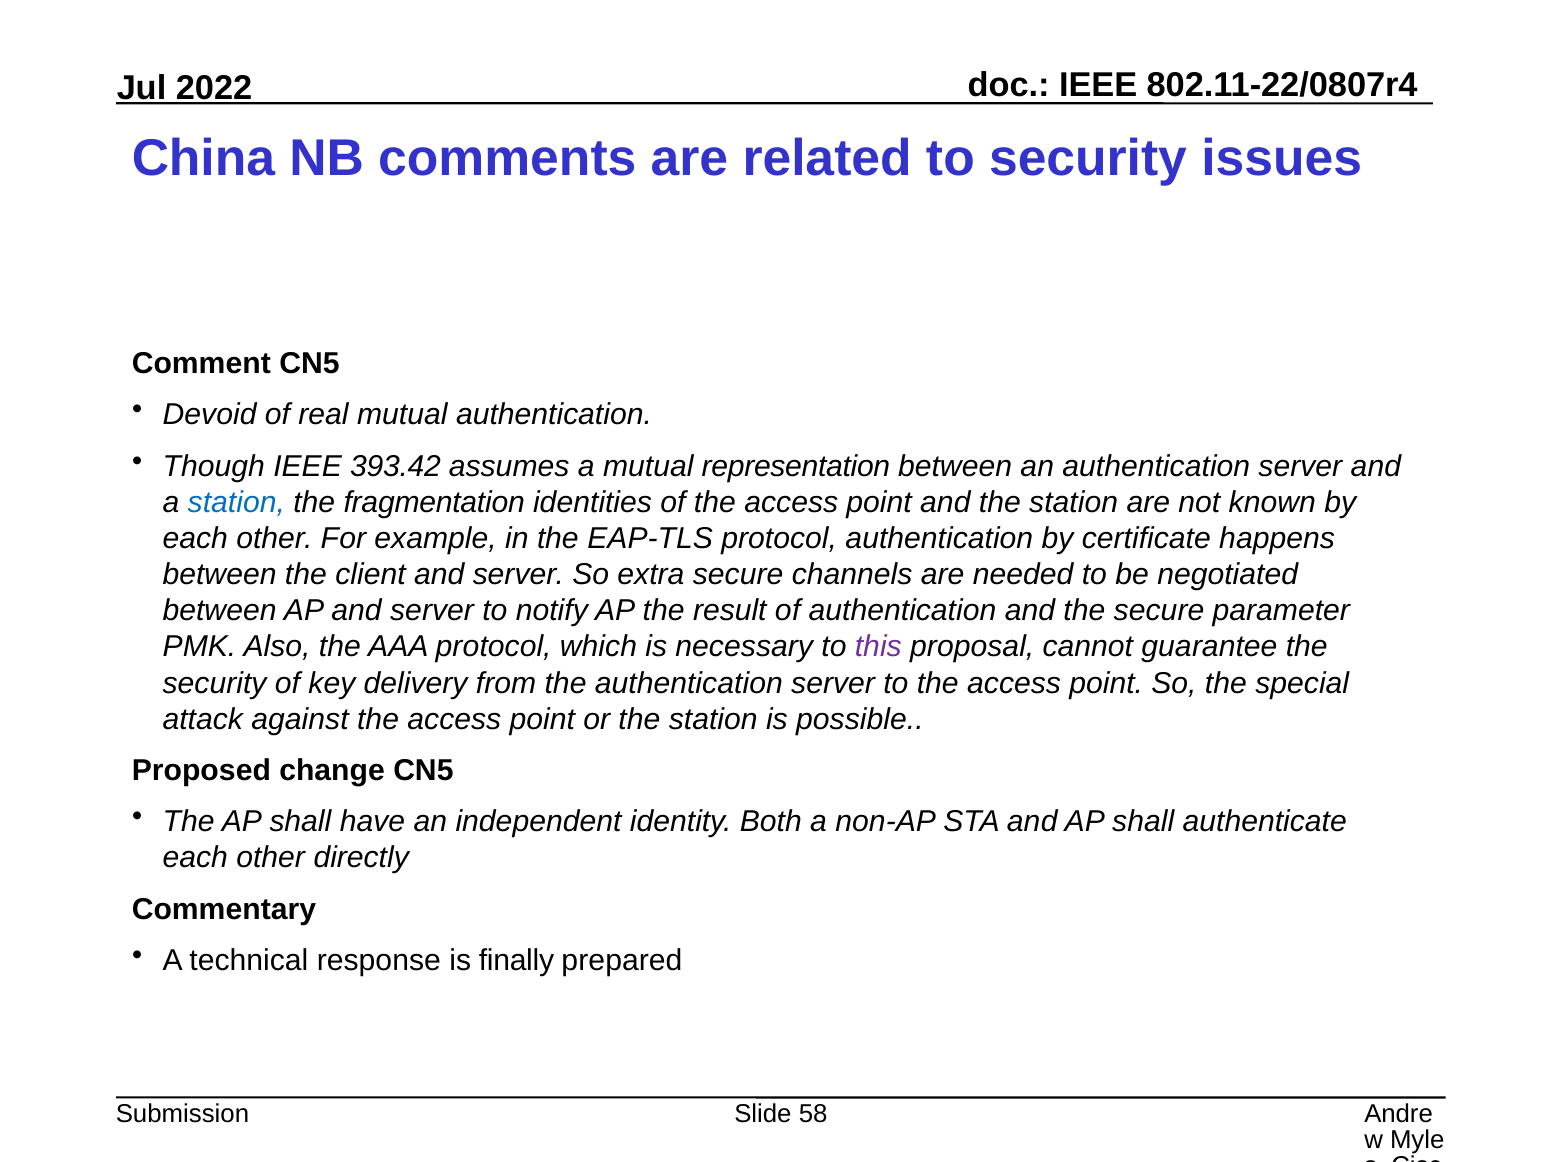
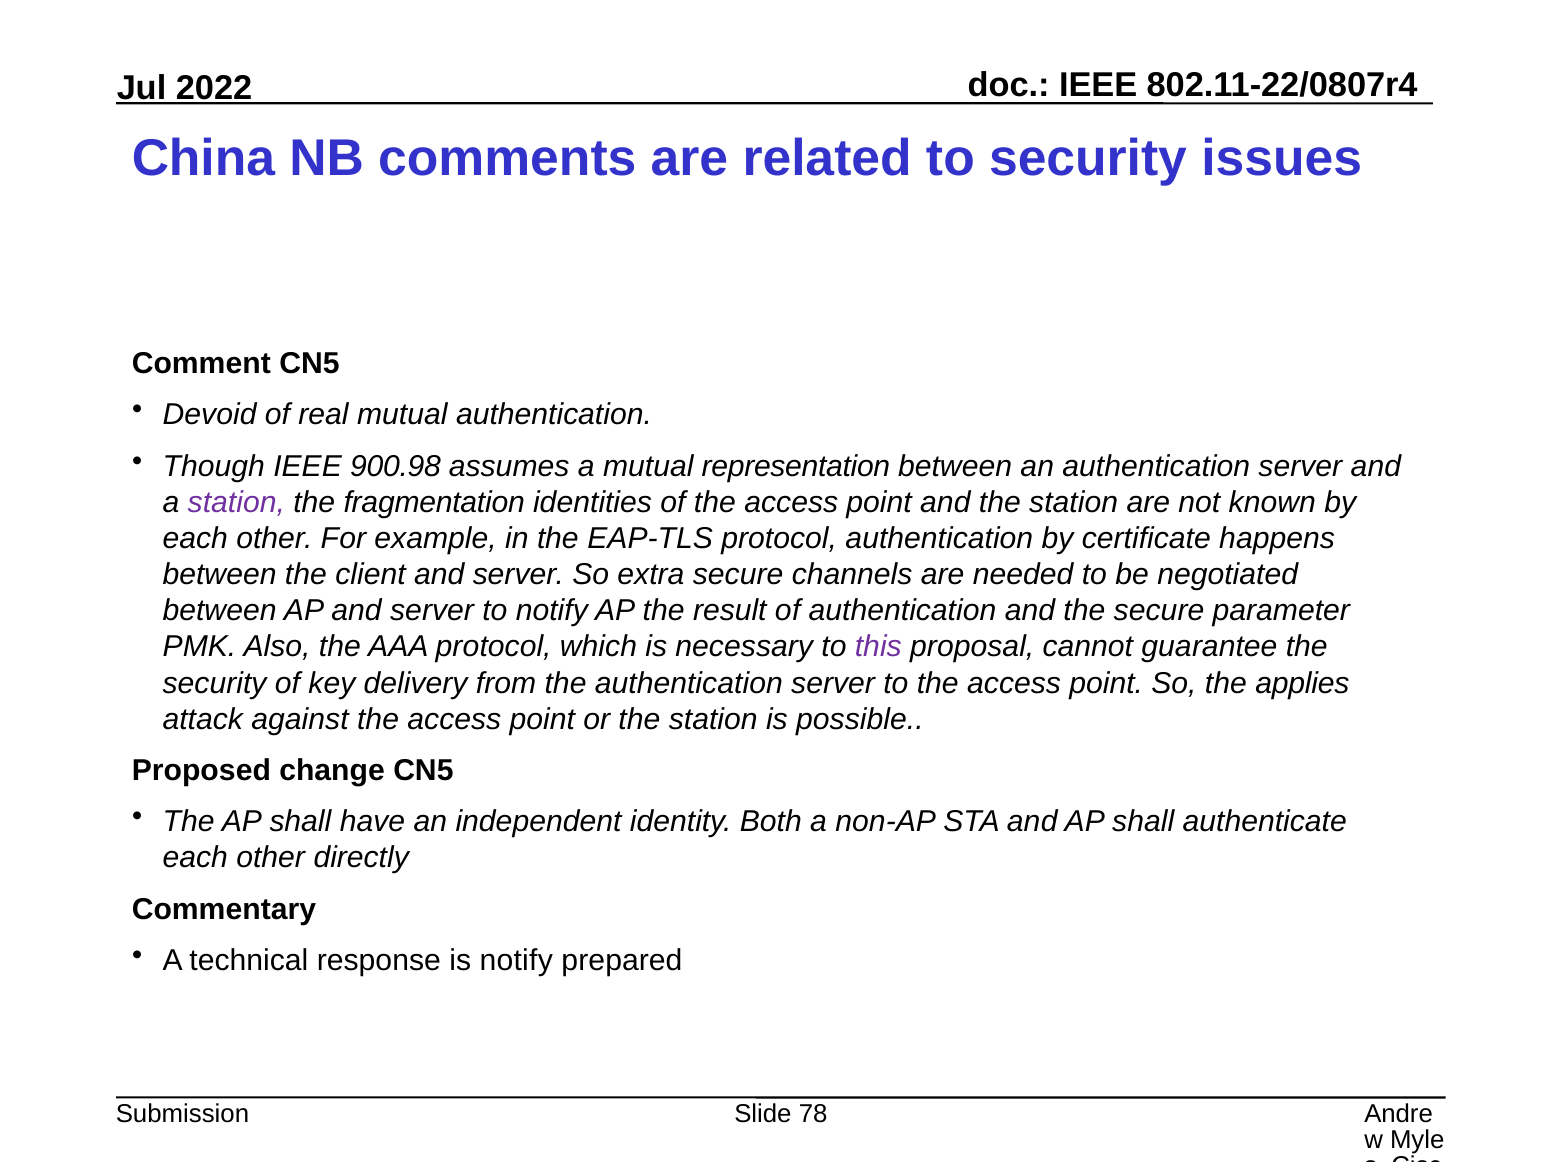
393.42: 393.42 -> 900.98 (395, 466)
station colour: blue -> purple (236, 502)
special: special -> applies (1302, 683)
is finally: finally -> notify (516, 960)
58: 58 -> 78 (813, 1114)
